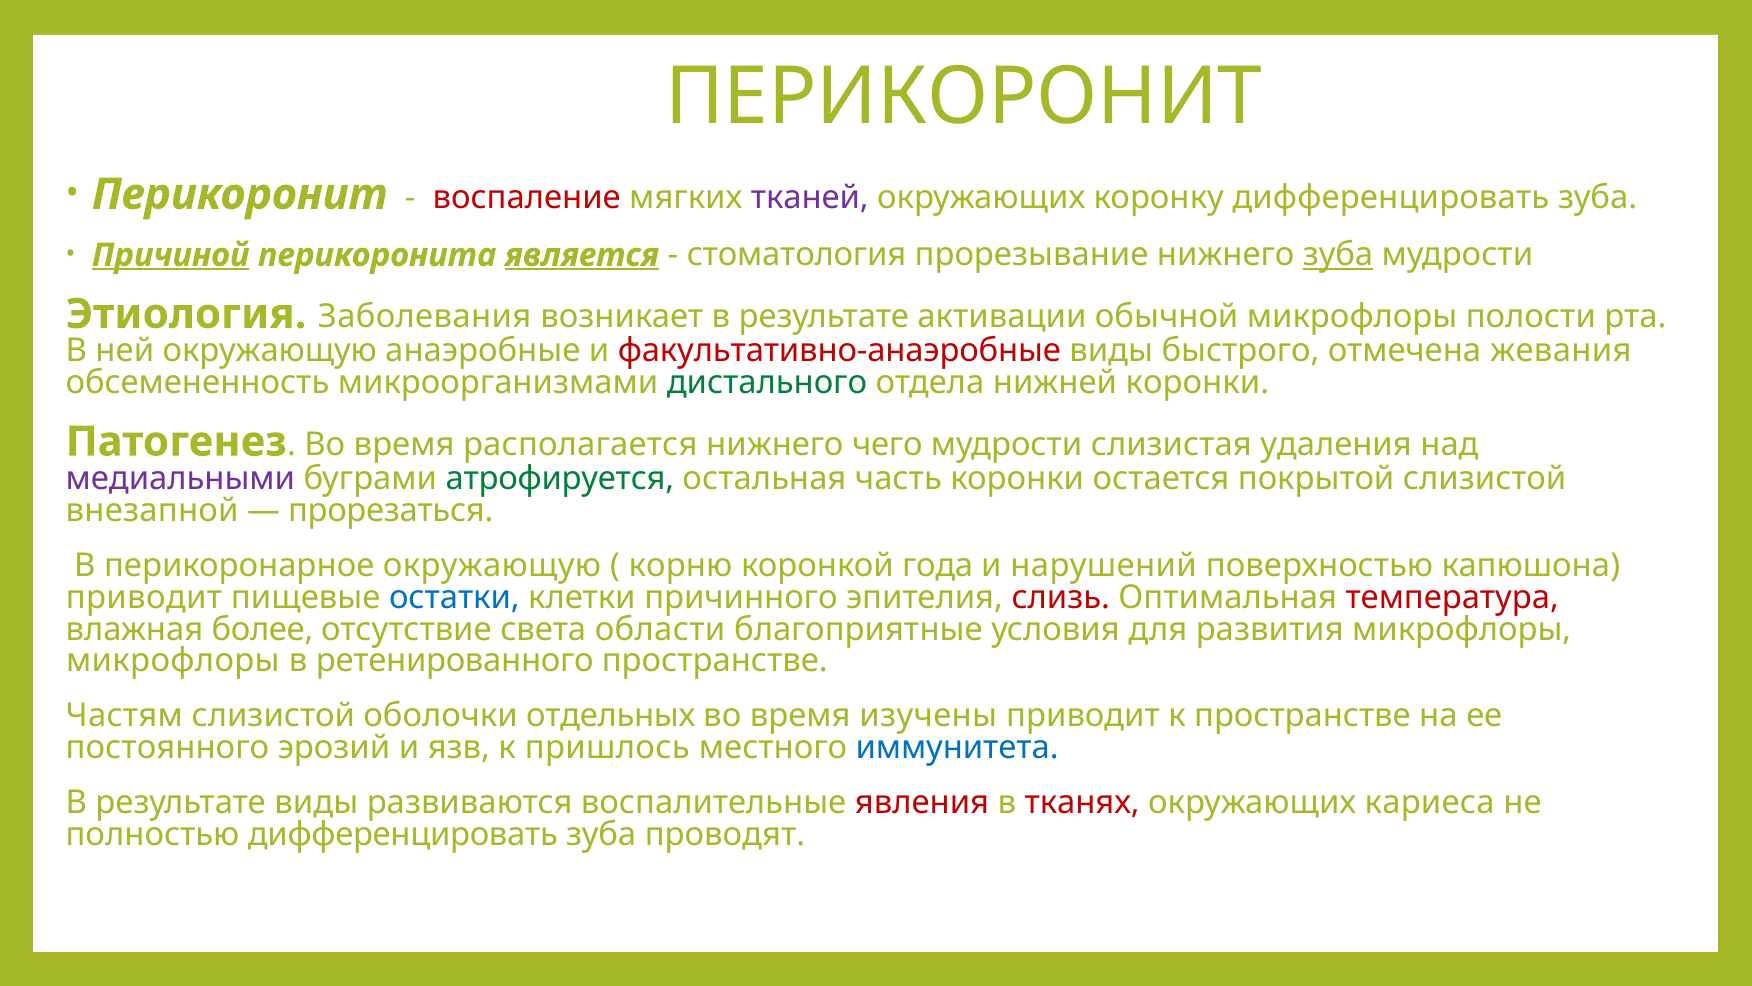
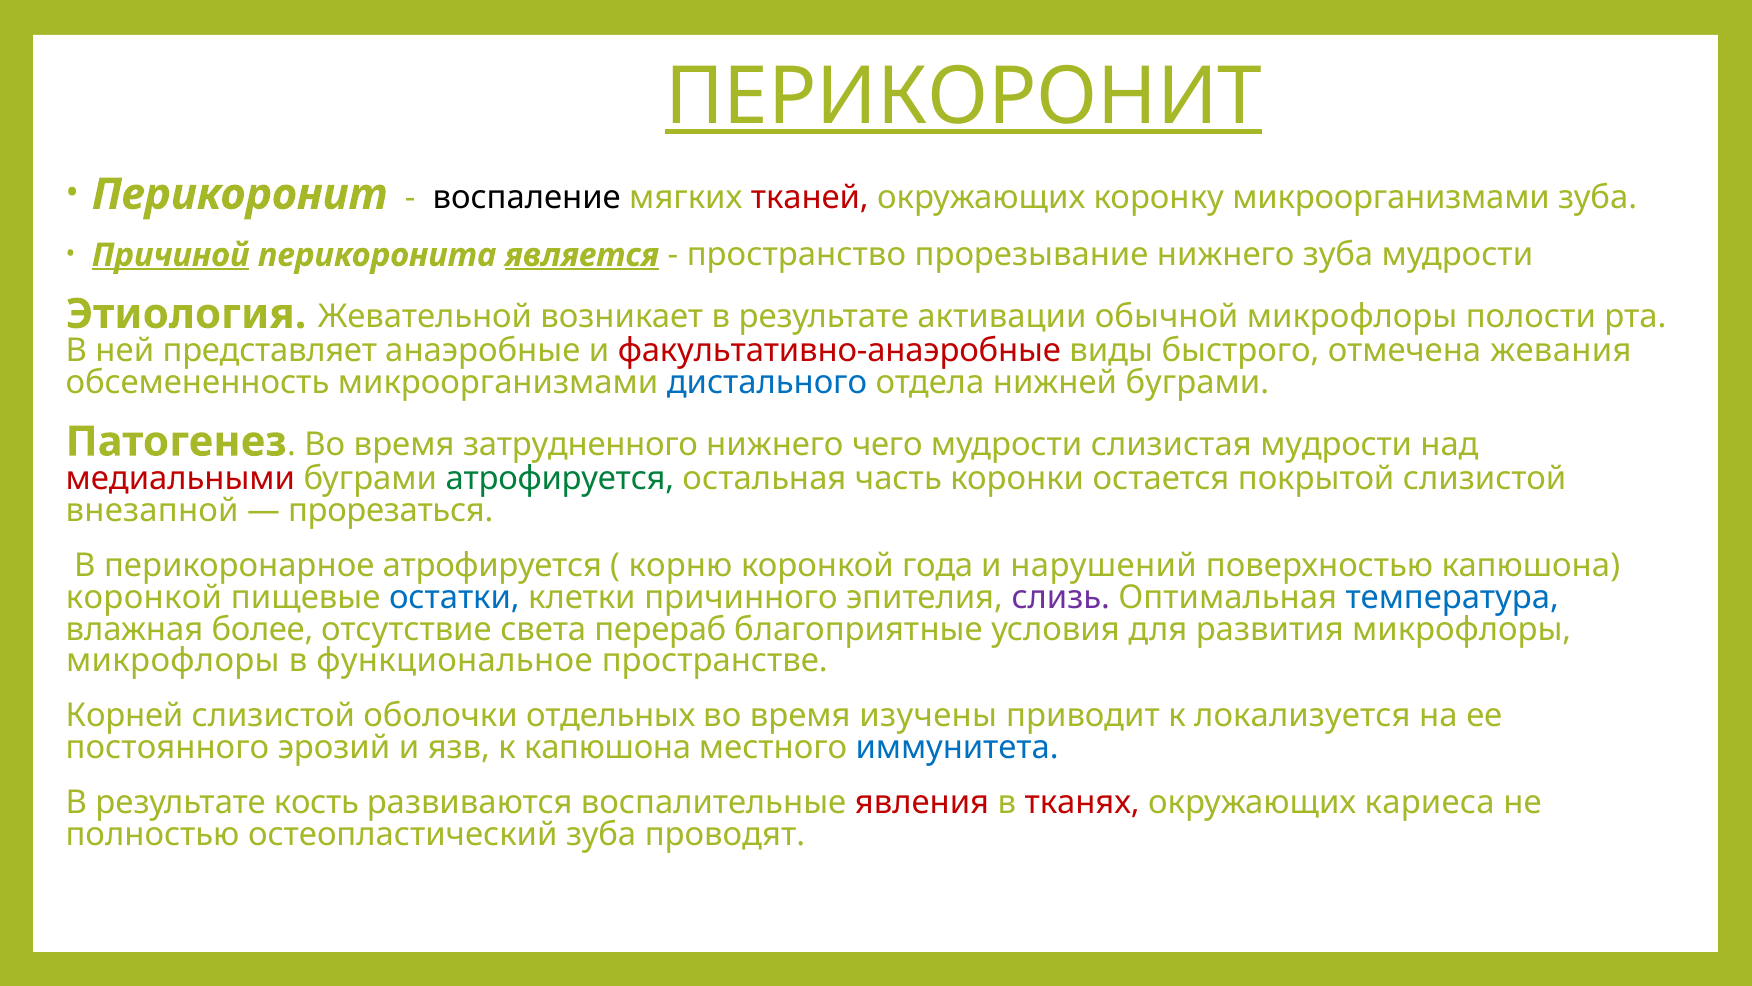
ПЕРИКОРОНИТ underline: none -> present (964, 97)
воспаление colour: red -> black (527, 198)
тканей colour: purple -> red (810, 198)
коронку дифференцировать: дифференцировать -> микроорганизмами (1391, 198)
стоматология: стоматология -> пространство (796, 255)
зуба underline: present -> none (1338, 255)
Заболевания: Заболевания -> Жевательной (425, 317)
ней окружающую: окружающую -> представляет (270, 351)
дистального colour: green -> blue (767, 383)
нижней коронки: коронки -> буграми (1197, 383)
располагается: располагается -> затрудненного (581, 445)
слизистая удаления: удаления -> мудрости (1336, 445)
медиальными colour: purple -> red (180, 478)
перикоронарное окружающую: окружающую -> атрофируется (492, 565)
приводит: приводит -> коронкой (144, 597)
слизь colour: red -> purple (1061, 597)
температура colour: red -> blue (1452, 597)
области: области -> перераб (660, 629)
ретенированного: ретенированного -> функциональное (454, 661)
Частям: Частям -> Корней (125, 716)
к пространстве: пространстве -> локализуется (1302, 716)
к пришлось: пришлось -> капюшона (608, 748)
результате виды: виды -> кость (316, 802)
полностью дифференцировать: дифференцировать -> остеопластический (403, 834)
